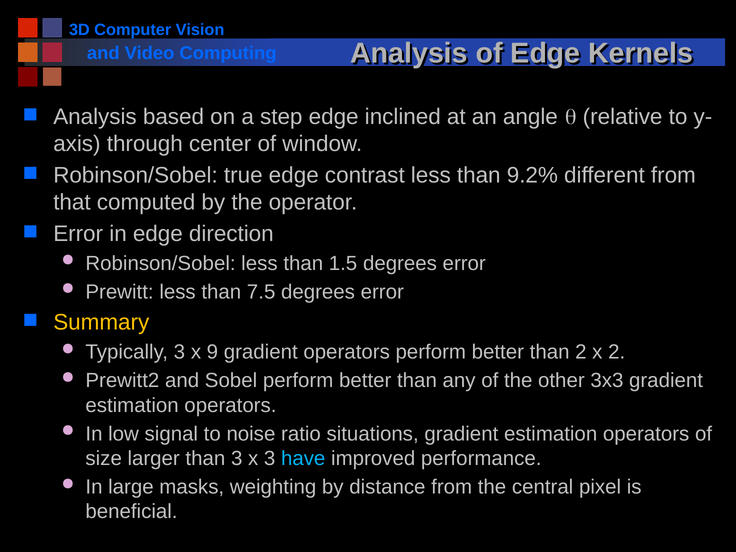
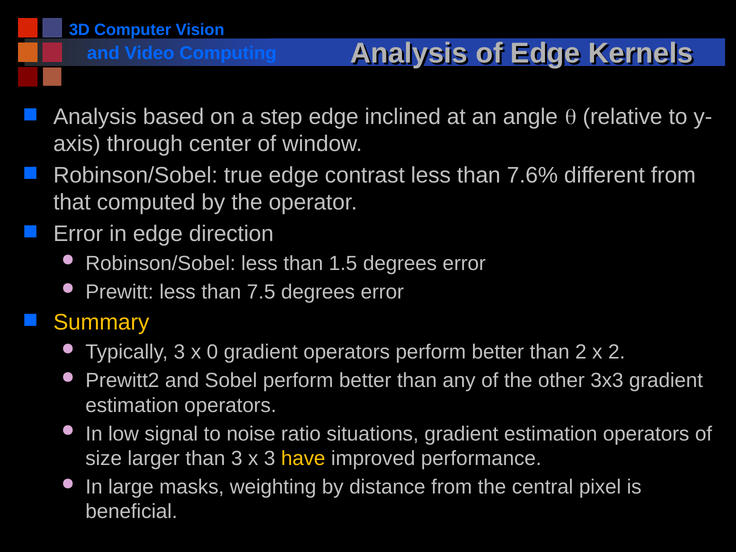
9.2%: 9.2% -> 7.6% (532, 175)
9: 9 -> 0 (212, 352)
have colour: light blue -> yellow (303, 458)
